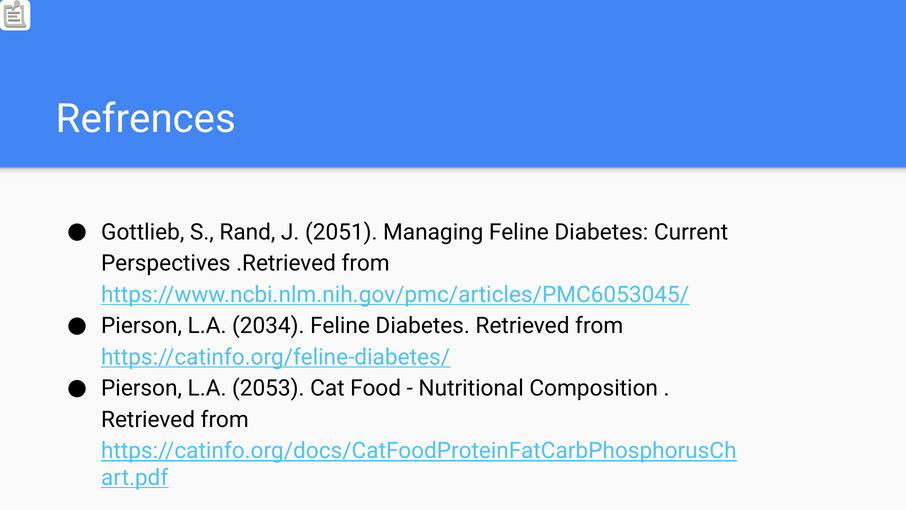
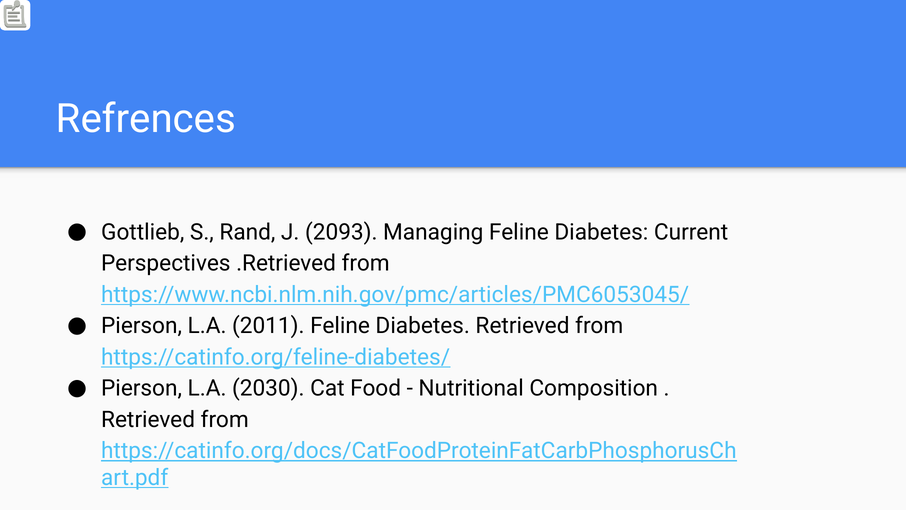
2051: 2051 -> 2093 (341, 232)
2034: 2034 -> 2011 (268, 326)
2053: 2053 -> 2030 (268, 388)
